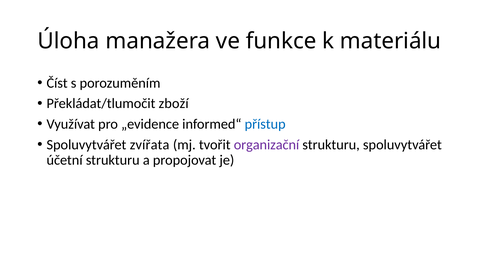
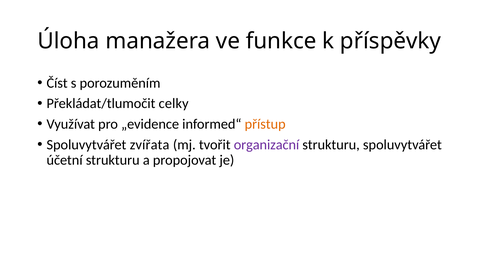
materiálu: materiálu -> příspěvky (391, 41)
zboží: zboží -> celky (174, 103)
přístup colour: blue -> orange (265, 124)
